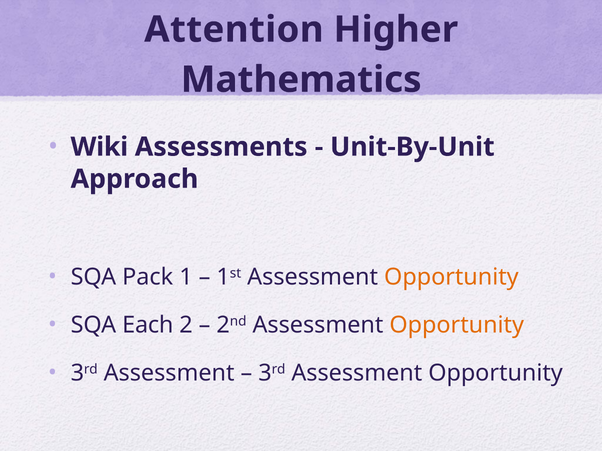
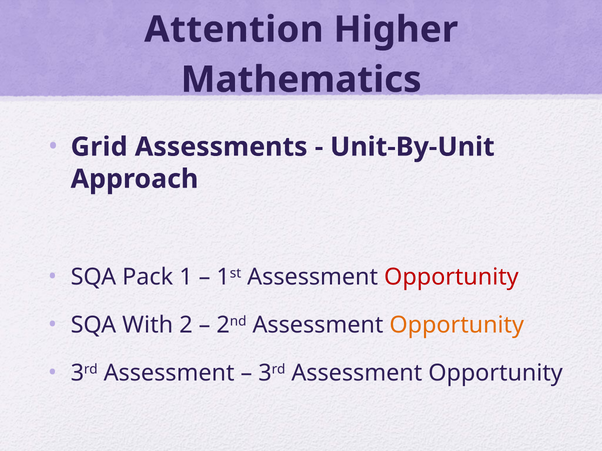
Wiki: Wiki -> Grid (99, 147)
Opportunity colour: orange -> red (451, 277)
Each: Each -> With (148, 325)
